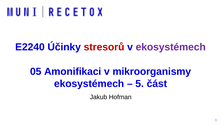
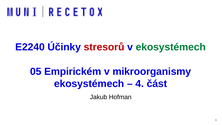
ekosystémech colour: purple -> green (171, 47)
Amonifikaci: Amonifikaci -> Empirickém (73, 71)
5: 5 -> 4 (140, 84)
